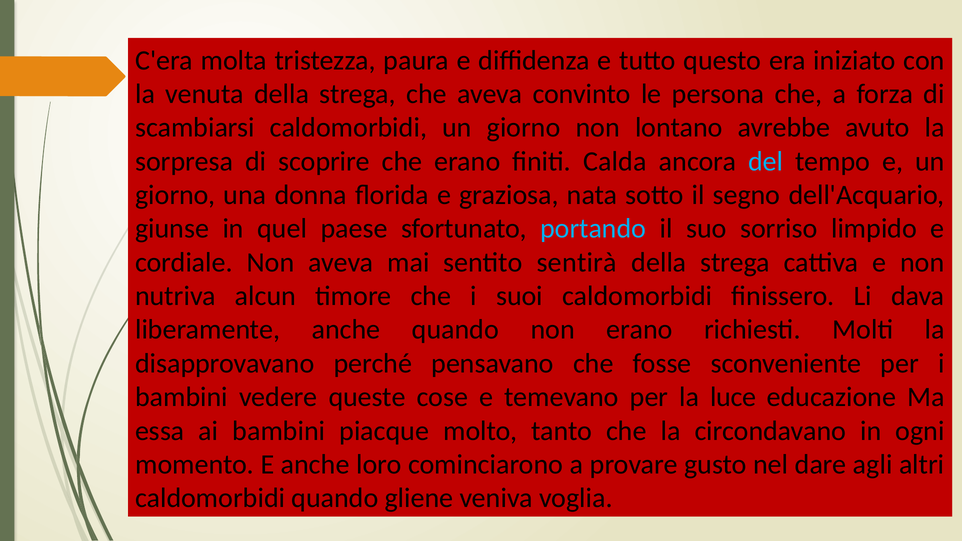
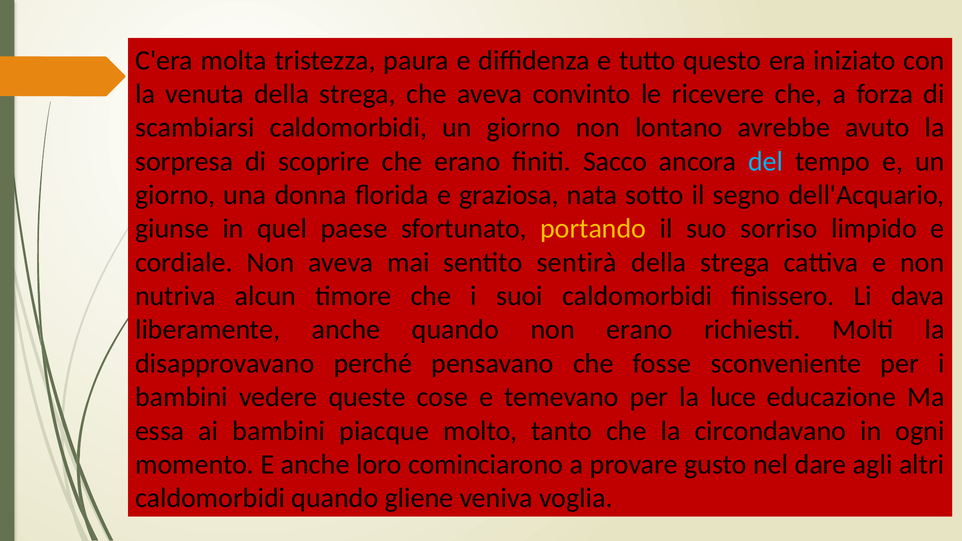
persona: persona -> ricevere (718, 94)
Calda: Calda -> Sacco (615, 161)
portando colour: light blue -> yellow (593, 229)
